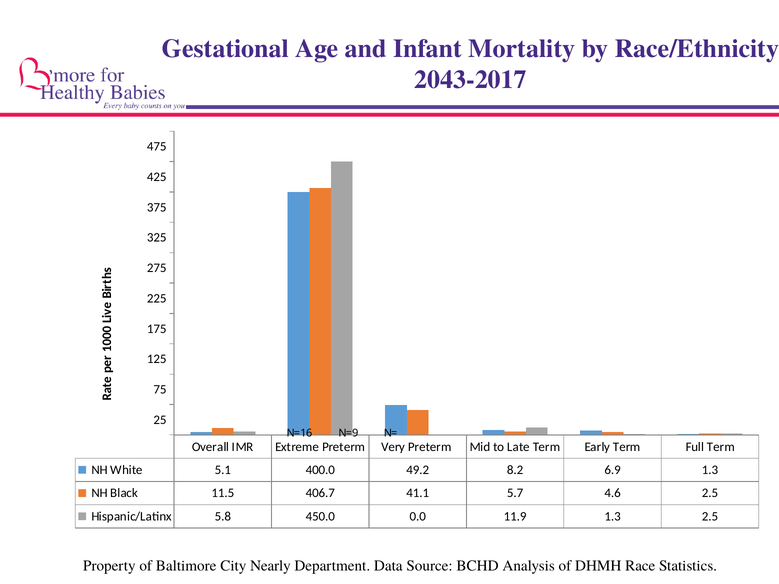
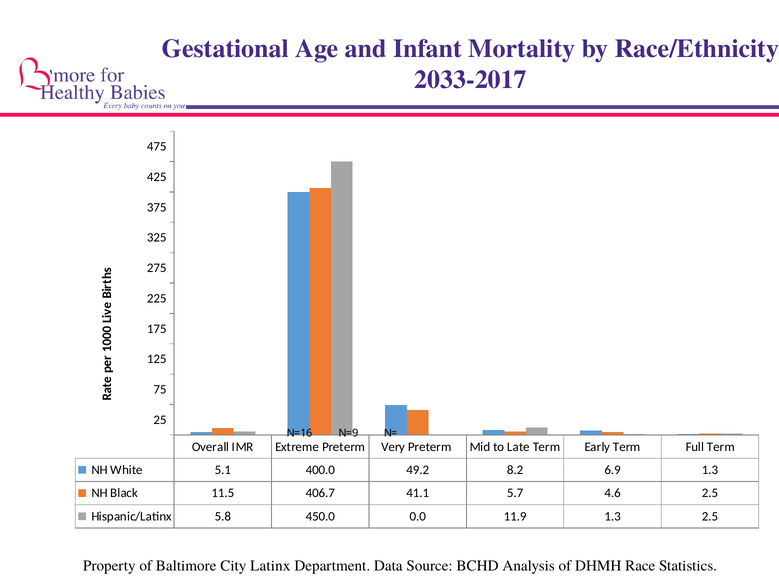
2043-2017: 2043-2017 -> 2033-2017 (471, 80)
Nearly: Nearly -> Latinx (270, 566)
